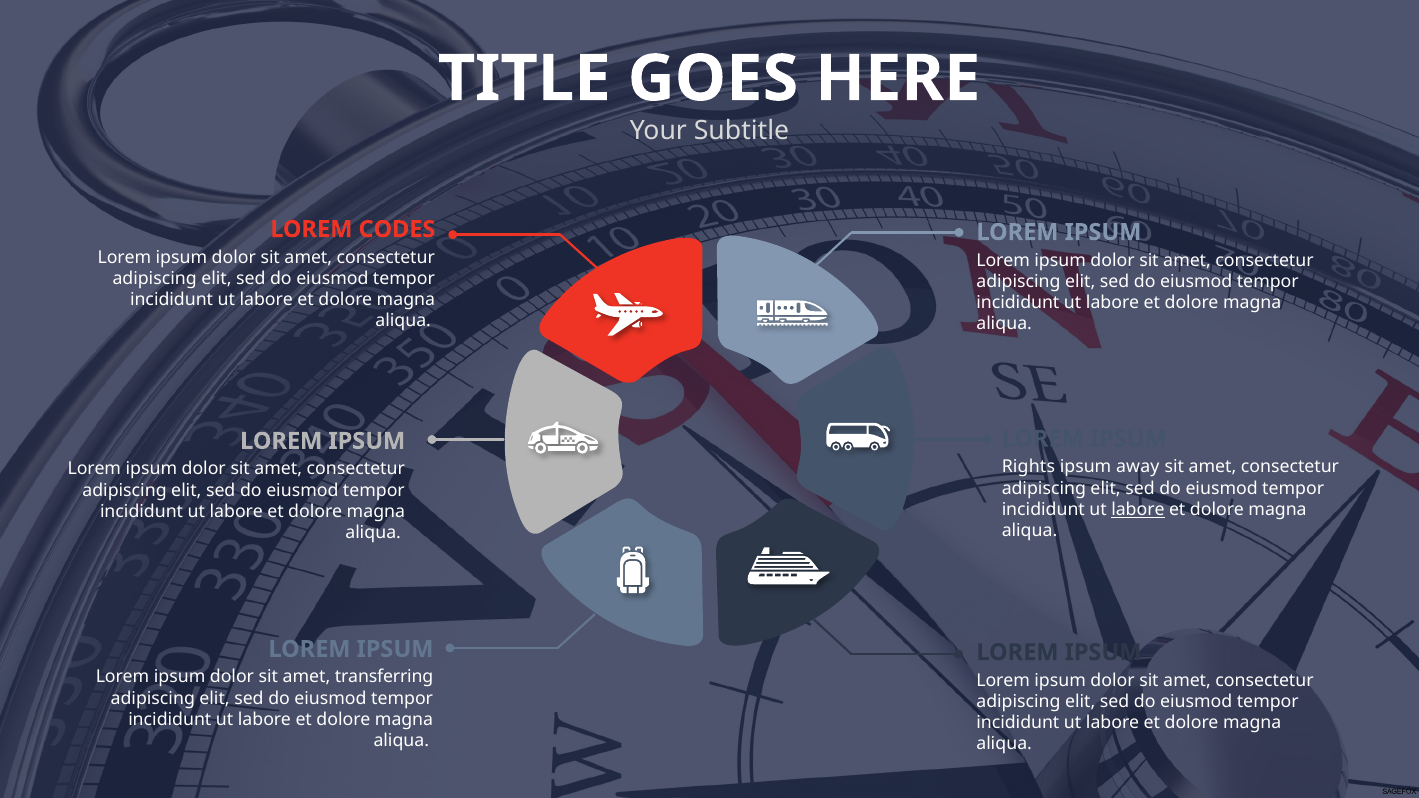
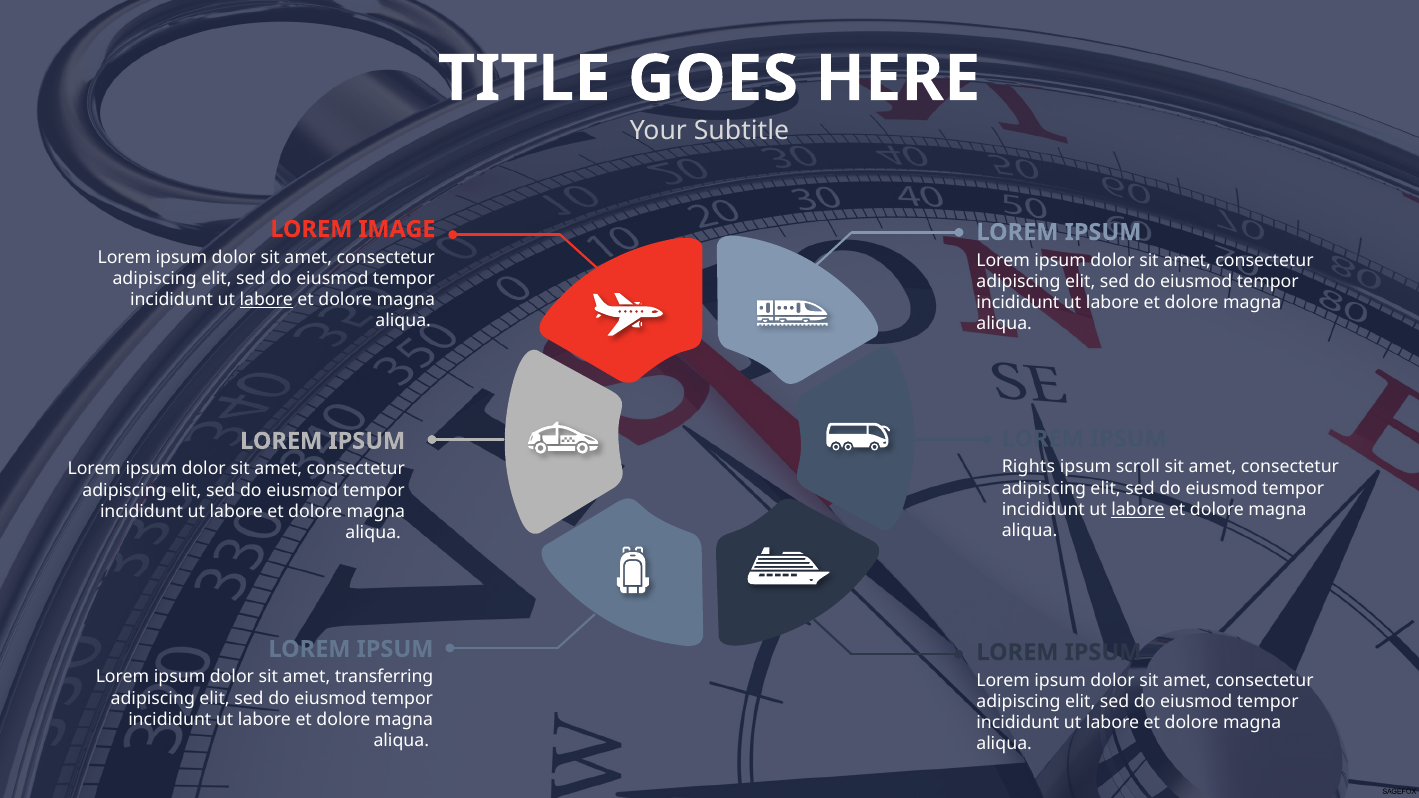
CODES: CODES -> IMAGE (397, 229)
labore underline: none -> present (266, 300)
away: away -> scroll (1138, 467)
